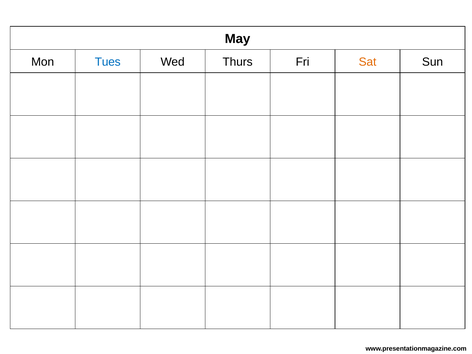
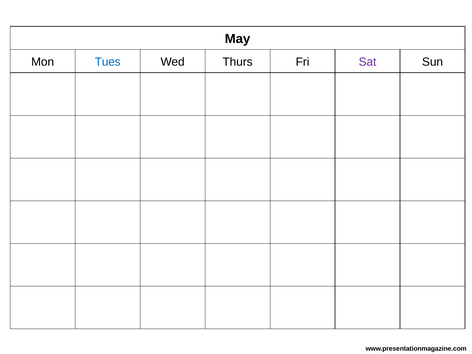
Sat colour: orange -> purple (368, 62)
